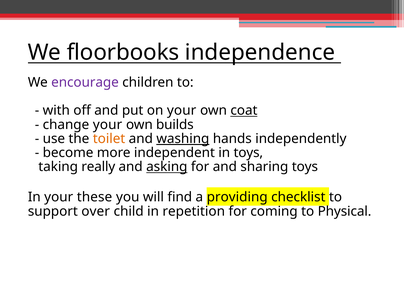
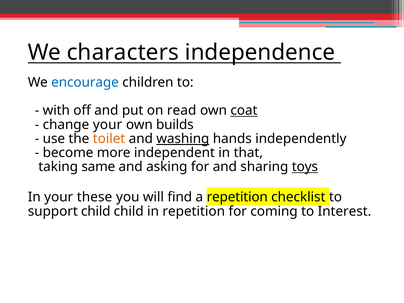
floorbooks: floorbooks -> characters (123, 53)
encourage colour: purple -> blue (85, 82)
on your: your -> read (182, 111)
in toys: toys -> that (248, 153)
really: really -> same (98, 167)
asking underline: present -> none (167, 167)
toys underline: none -> present (305, 167)
a providing: providing -> repetition (237, 197)
support over: over -> child (96, 211)
Physical: Physical -> Interest (344, 211)
